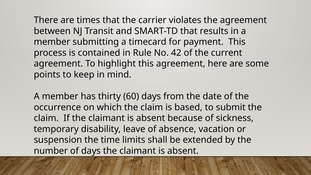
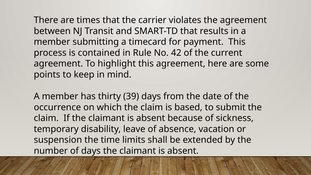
60: 60 -> 39 (131, 96)
